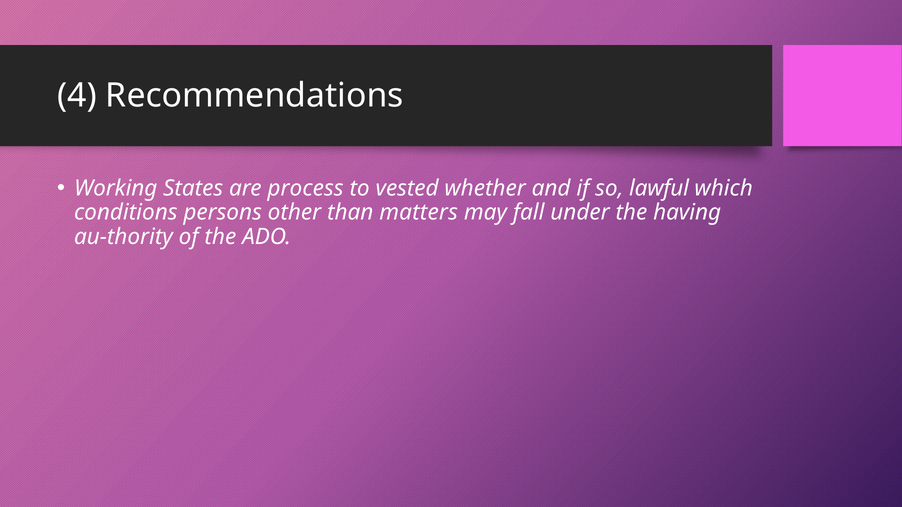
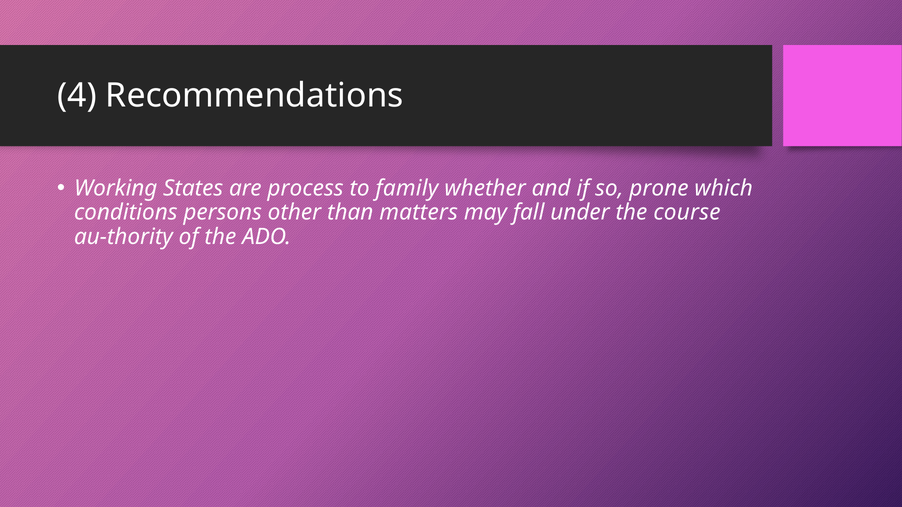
vested: vested -> family (407, 188)
lawful: lawful -> prone (659, 188)
having: having -> course (687, 213)
